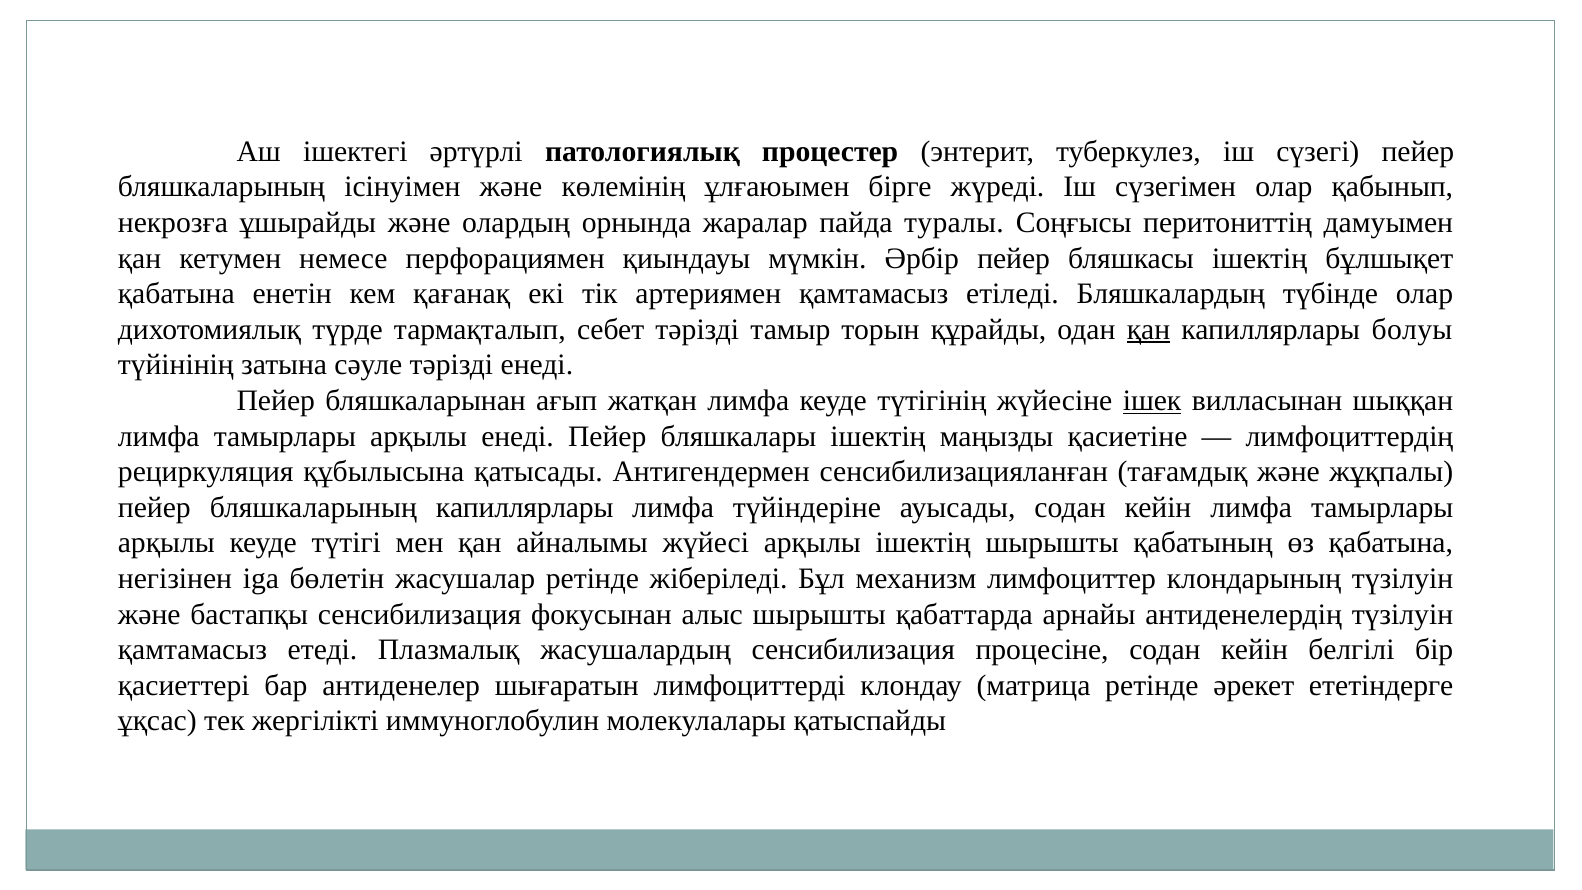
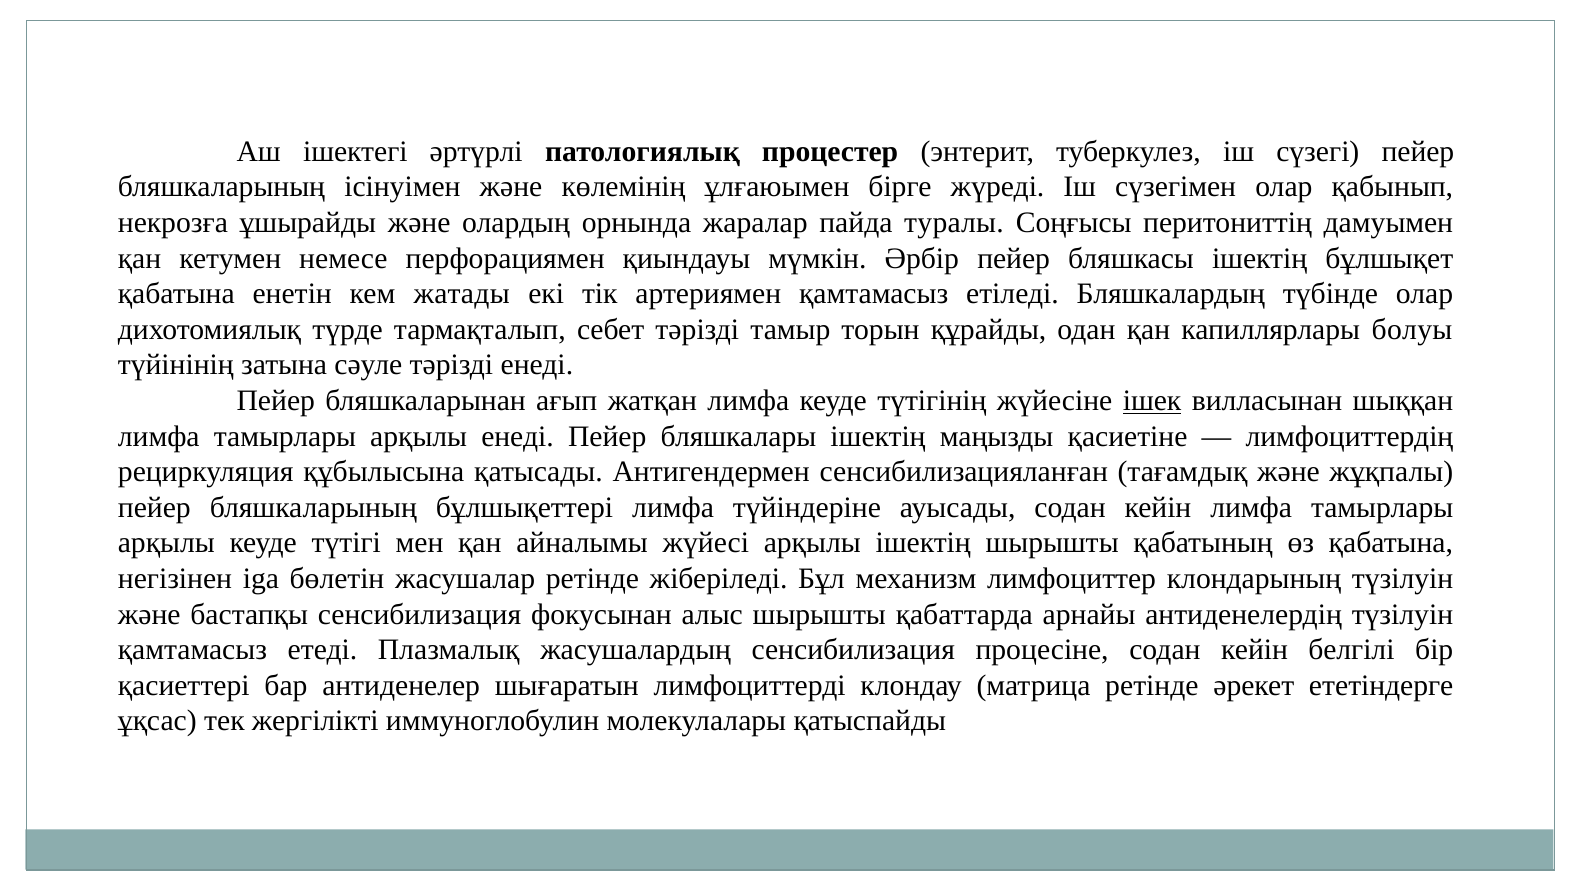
қағанақ: қағанақ -> жатады (462, 294)
қан underline: present -> none (1149, 329)
бляшкаларының капиллярлары: капиллярлары -> бұлшықеттері (525, 507)
